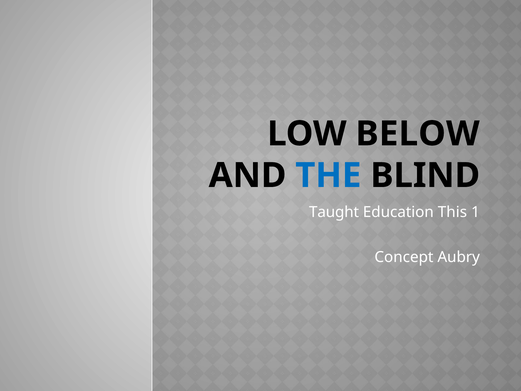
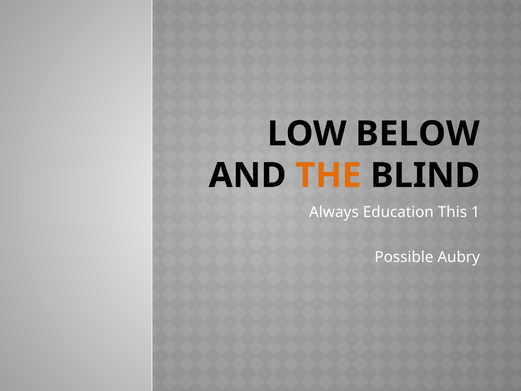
THE colour: blue -> orange (328, 175)
Taught: Taught -> Always (334, 212)
Concept: Concept -> Possible (404, 257)
